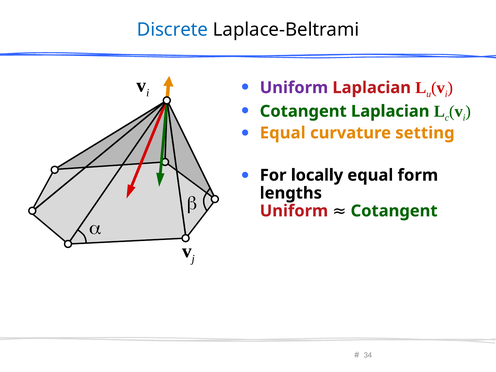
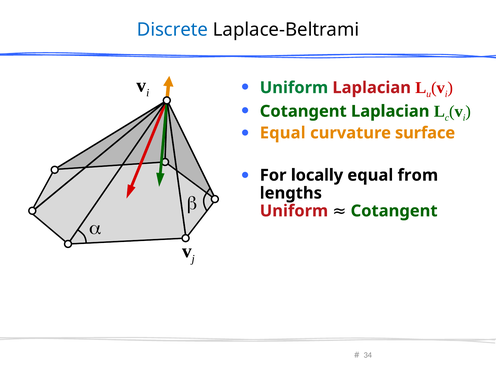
Uniform colour: purple -> green (294, 88)
setting: setting -> surface (425, 133)
form: form -> from (418, 175)
